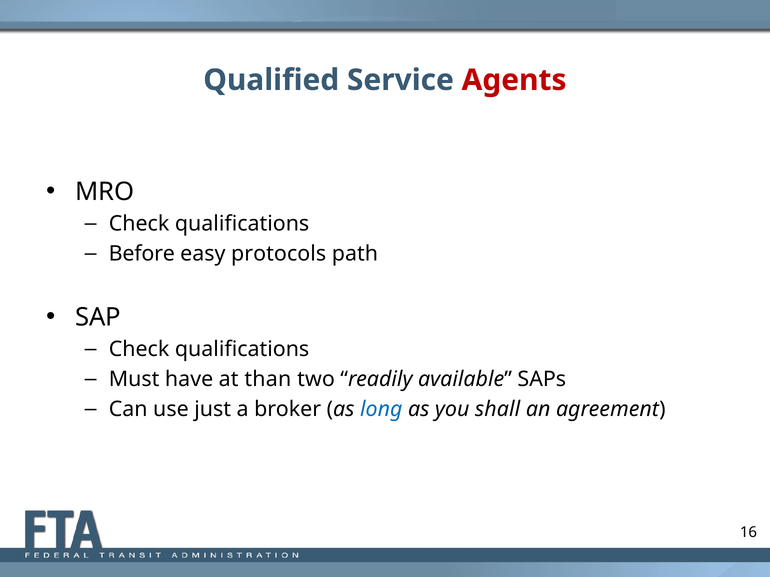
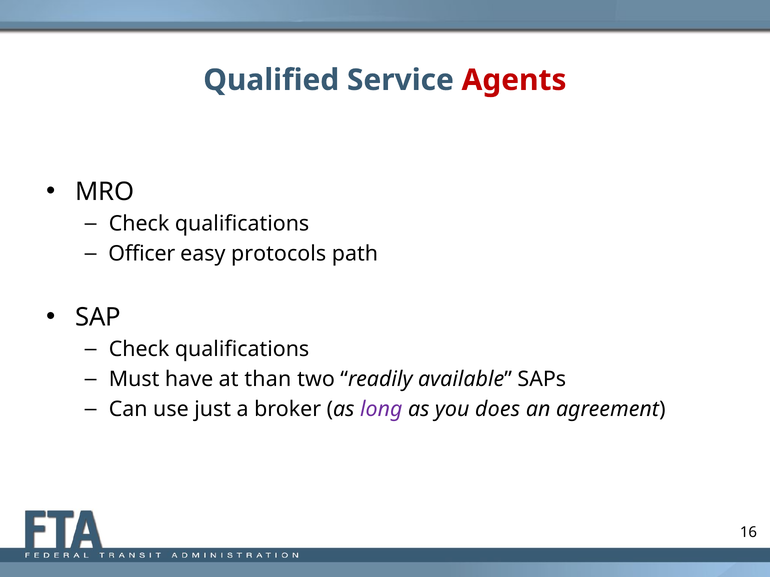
Before: Before -> Officer (142, 254)
long colour: blue -> purple (381, 410)
shall: shall -> does (498, 410)
